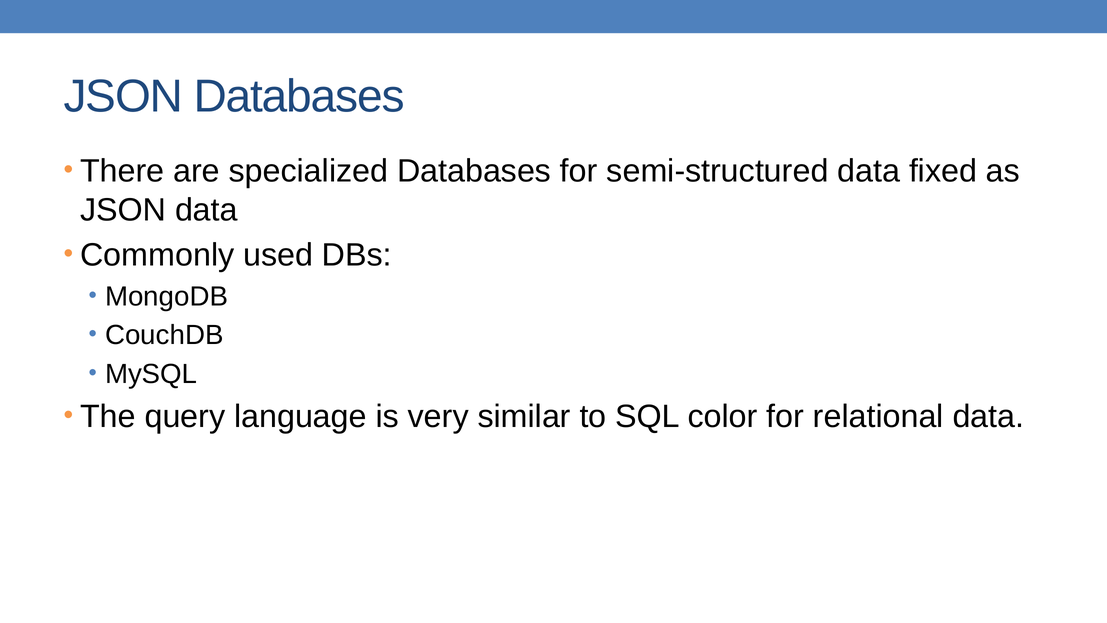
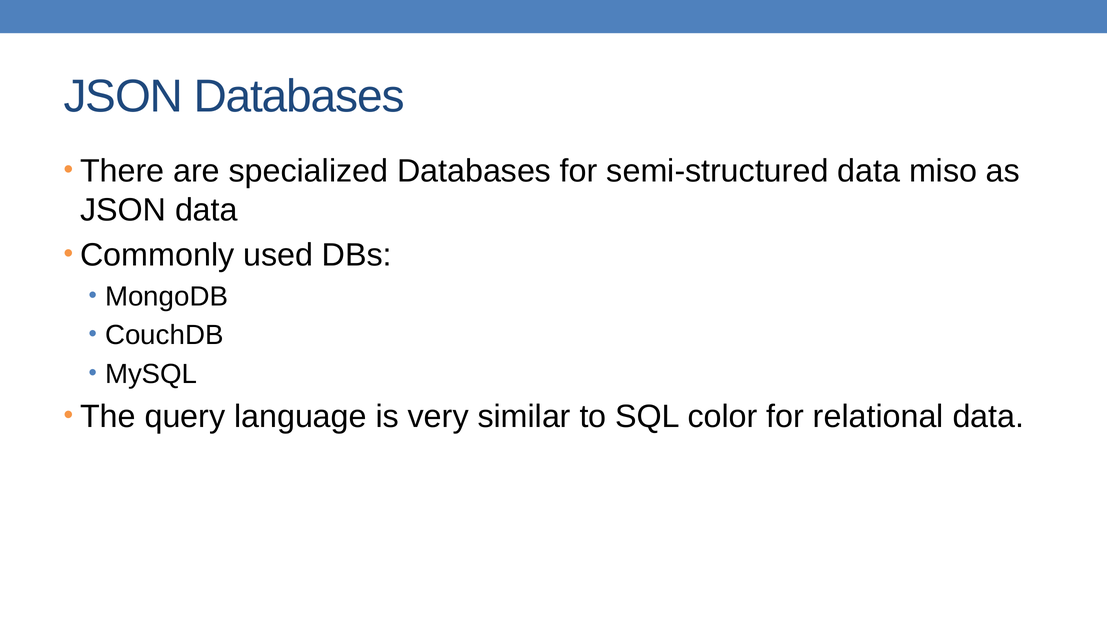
fixed: fixed -> miso (943, 171)
